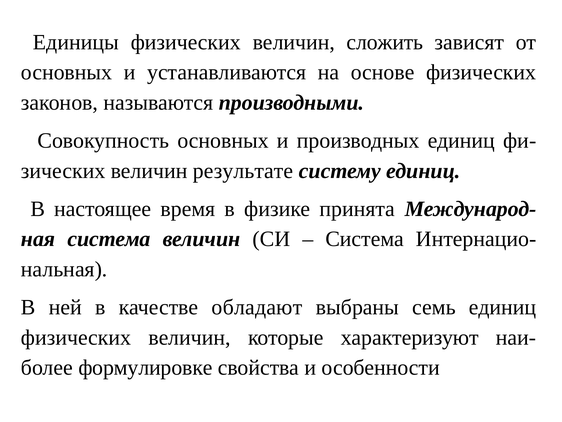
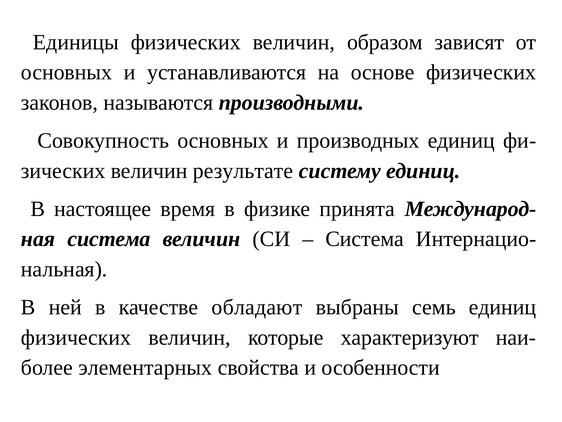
сложить: сложить -> образом (385, 42)
формулировке: формулировке -> элементарных (145, 367)
